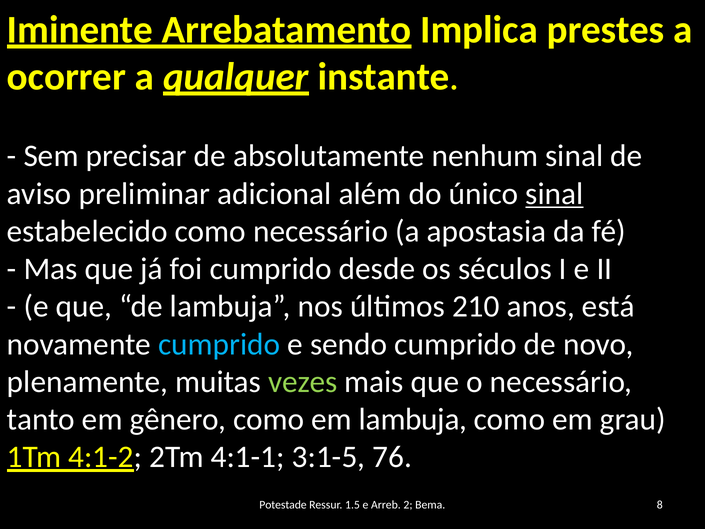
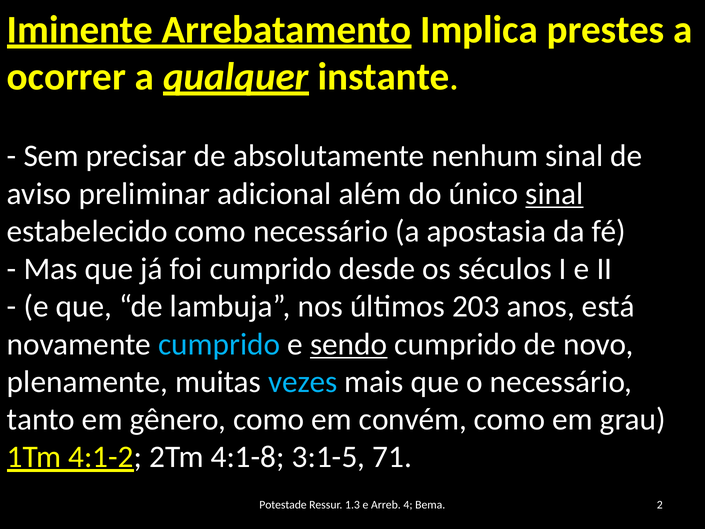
210: 210 -> 203 (476, 306)
sendo underline: none -> present (349, 344)
vezes colour: light green -> light blue (303, 382)
em lambuja: lambuja -> convém (413, 419)
4:1-1: 4:1-1 -> 4:1-8 (248, 457)
76: 76 -> 71 (392, 457)
1.5: 1.5 -> 1.3 (352, 505)
2: 2 -> 4 (408, 505)
8: 8 -> 2 (660, 505)
